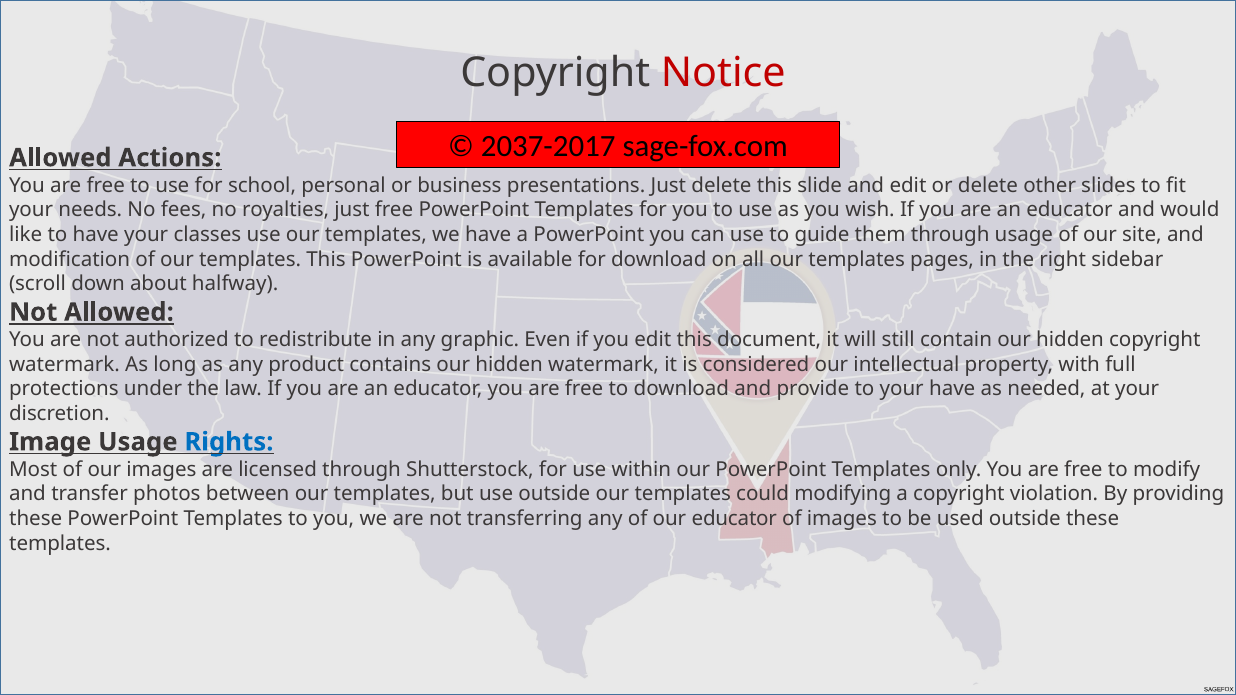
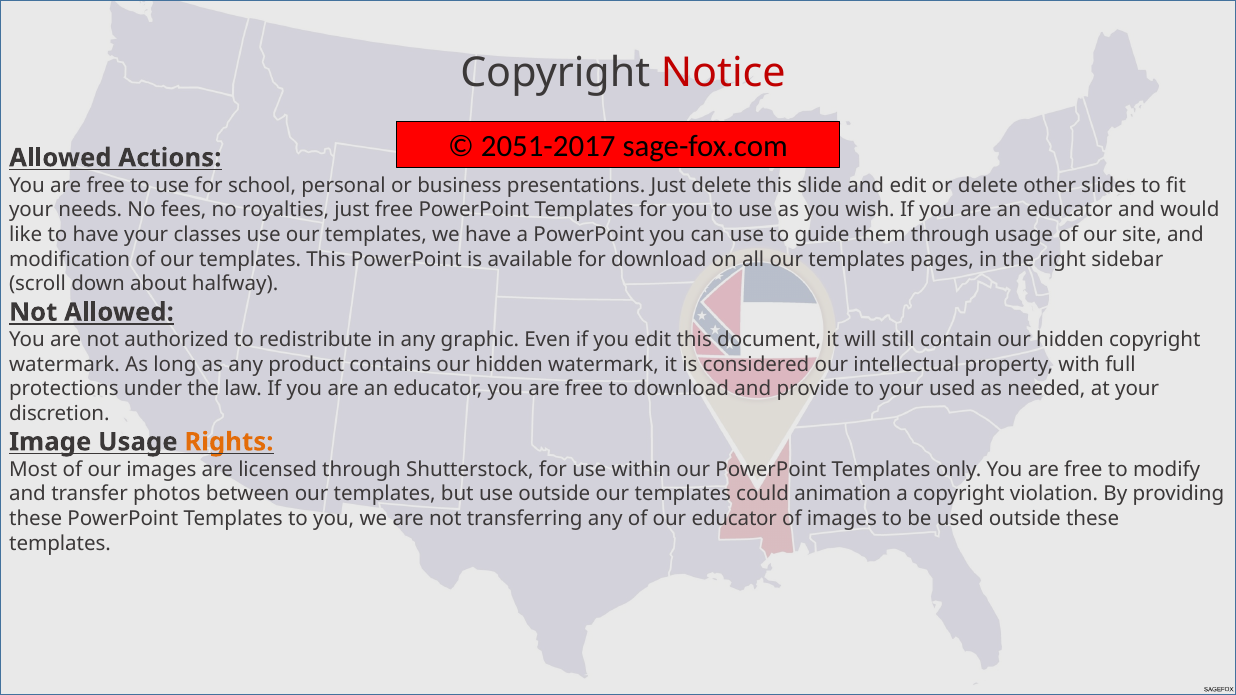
2037-2017: 2037-2017 -> 2051-2017 (548, 147)
your have: have -> used (952, 389)
Rights colour: blue -> orange (229, 442)
modifying: modifying -> animation (843, 494)
